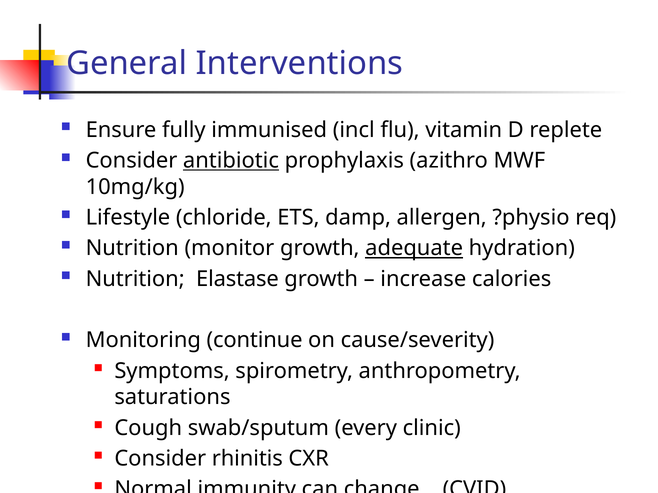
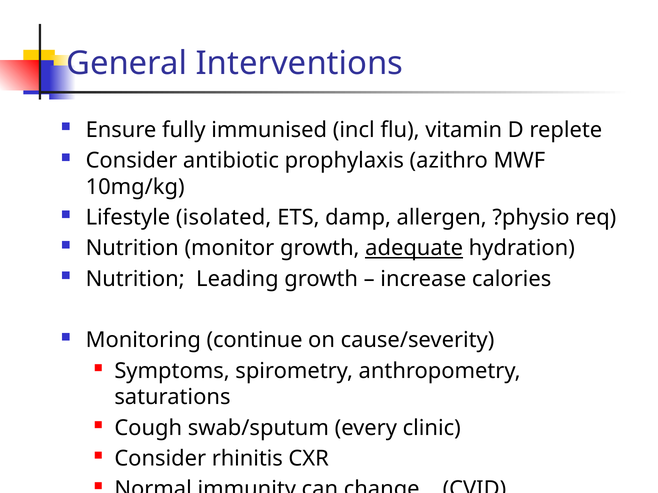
antibiotic underline: present -> none (231, 161)
chloride: chloride -> isolated (224, 218)
Elastase: Elastase -> Leading (237, 279)
